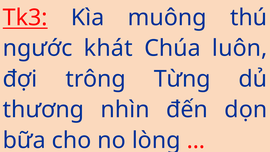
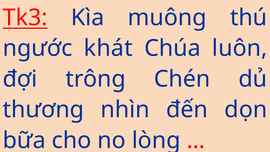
Từng: Từng -> Chén (182, 79)
